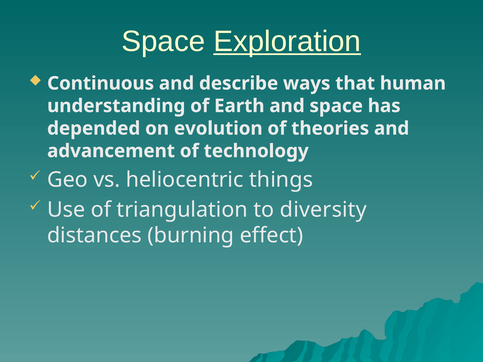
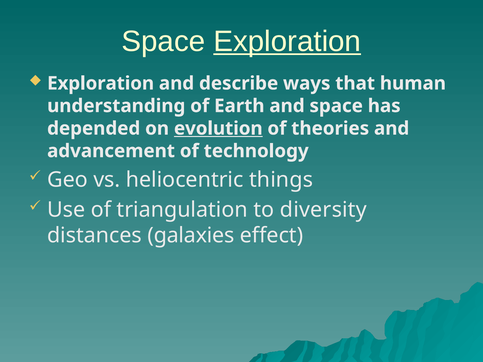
Continuous: Continuous -> Exploration (101, 83)
evolution underline: none -> present (218, 129)
burning: burning -> galaxies (191, 236)
